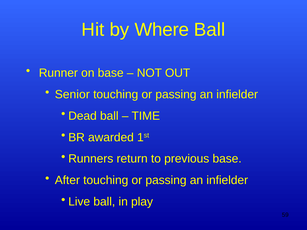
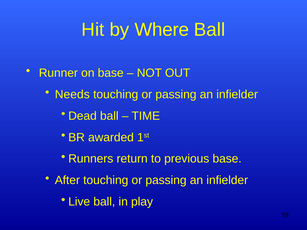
Senior: Senior -> Needs (72, 94)
